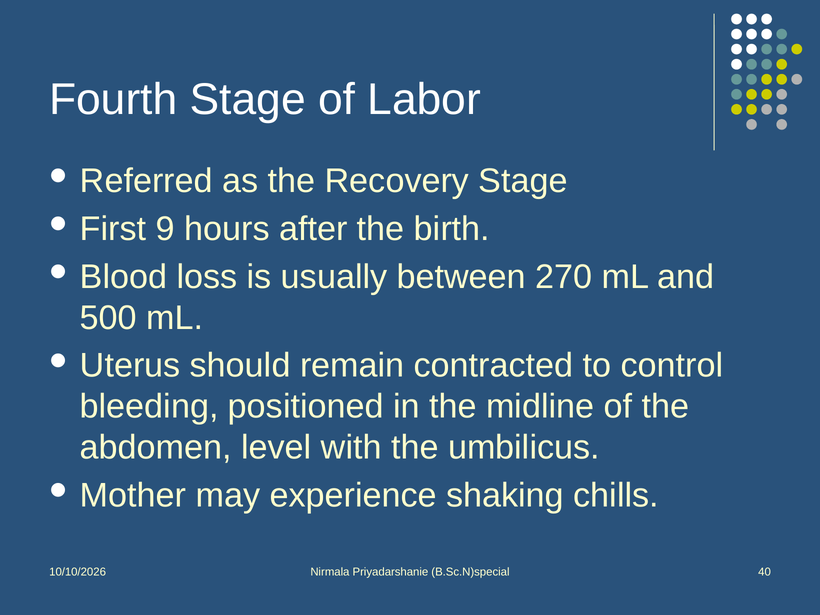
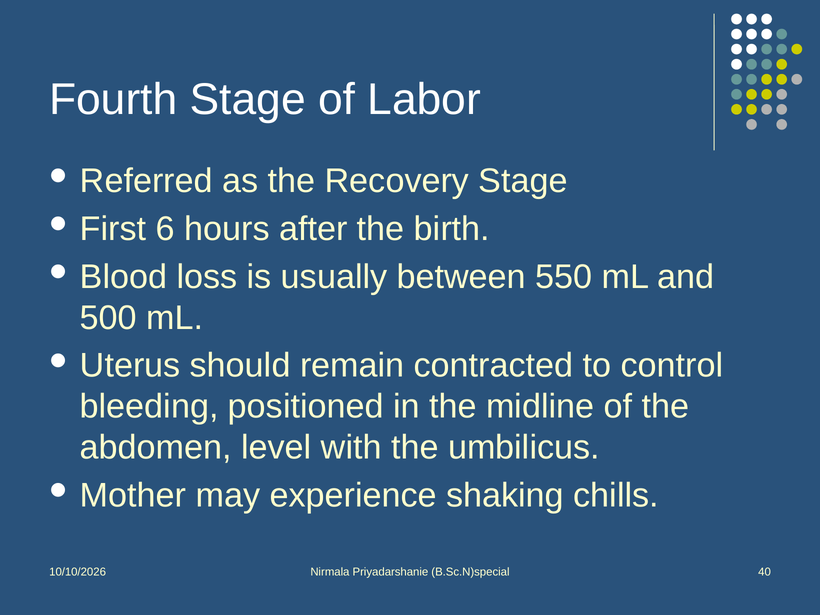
9: 9 -> 6 (165, 229)
270: 270 -> 550 (564, 277)
